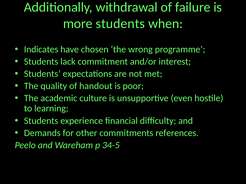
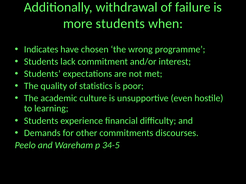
handout: handout -> statistics (96, 86)
references: references -> discourses (177, 133)
